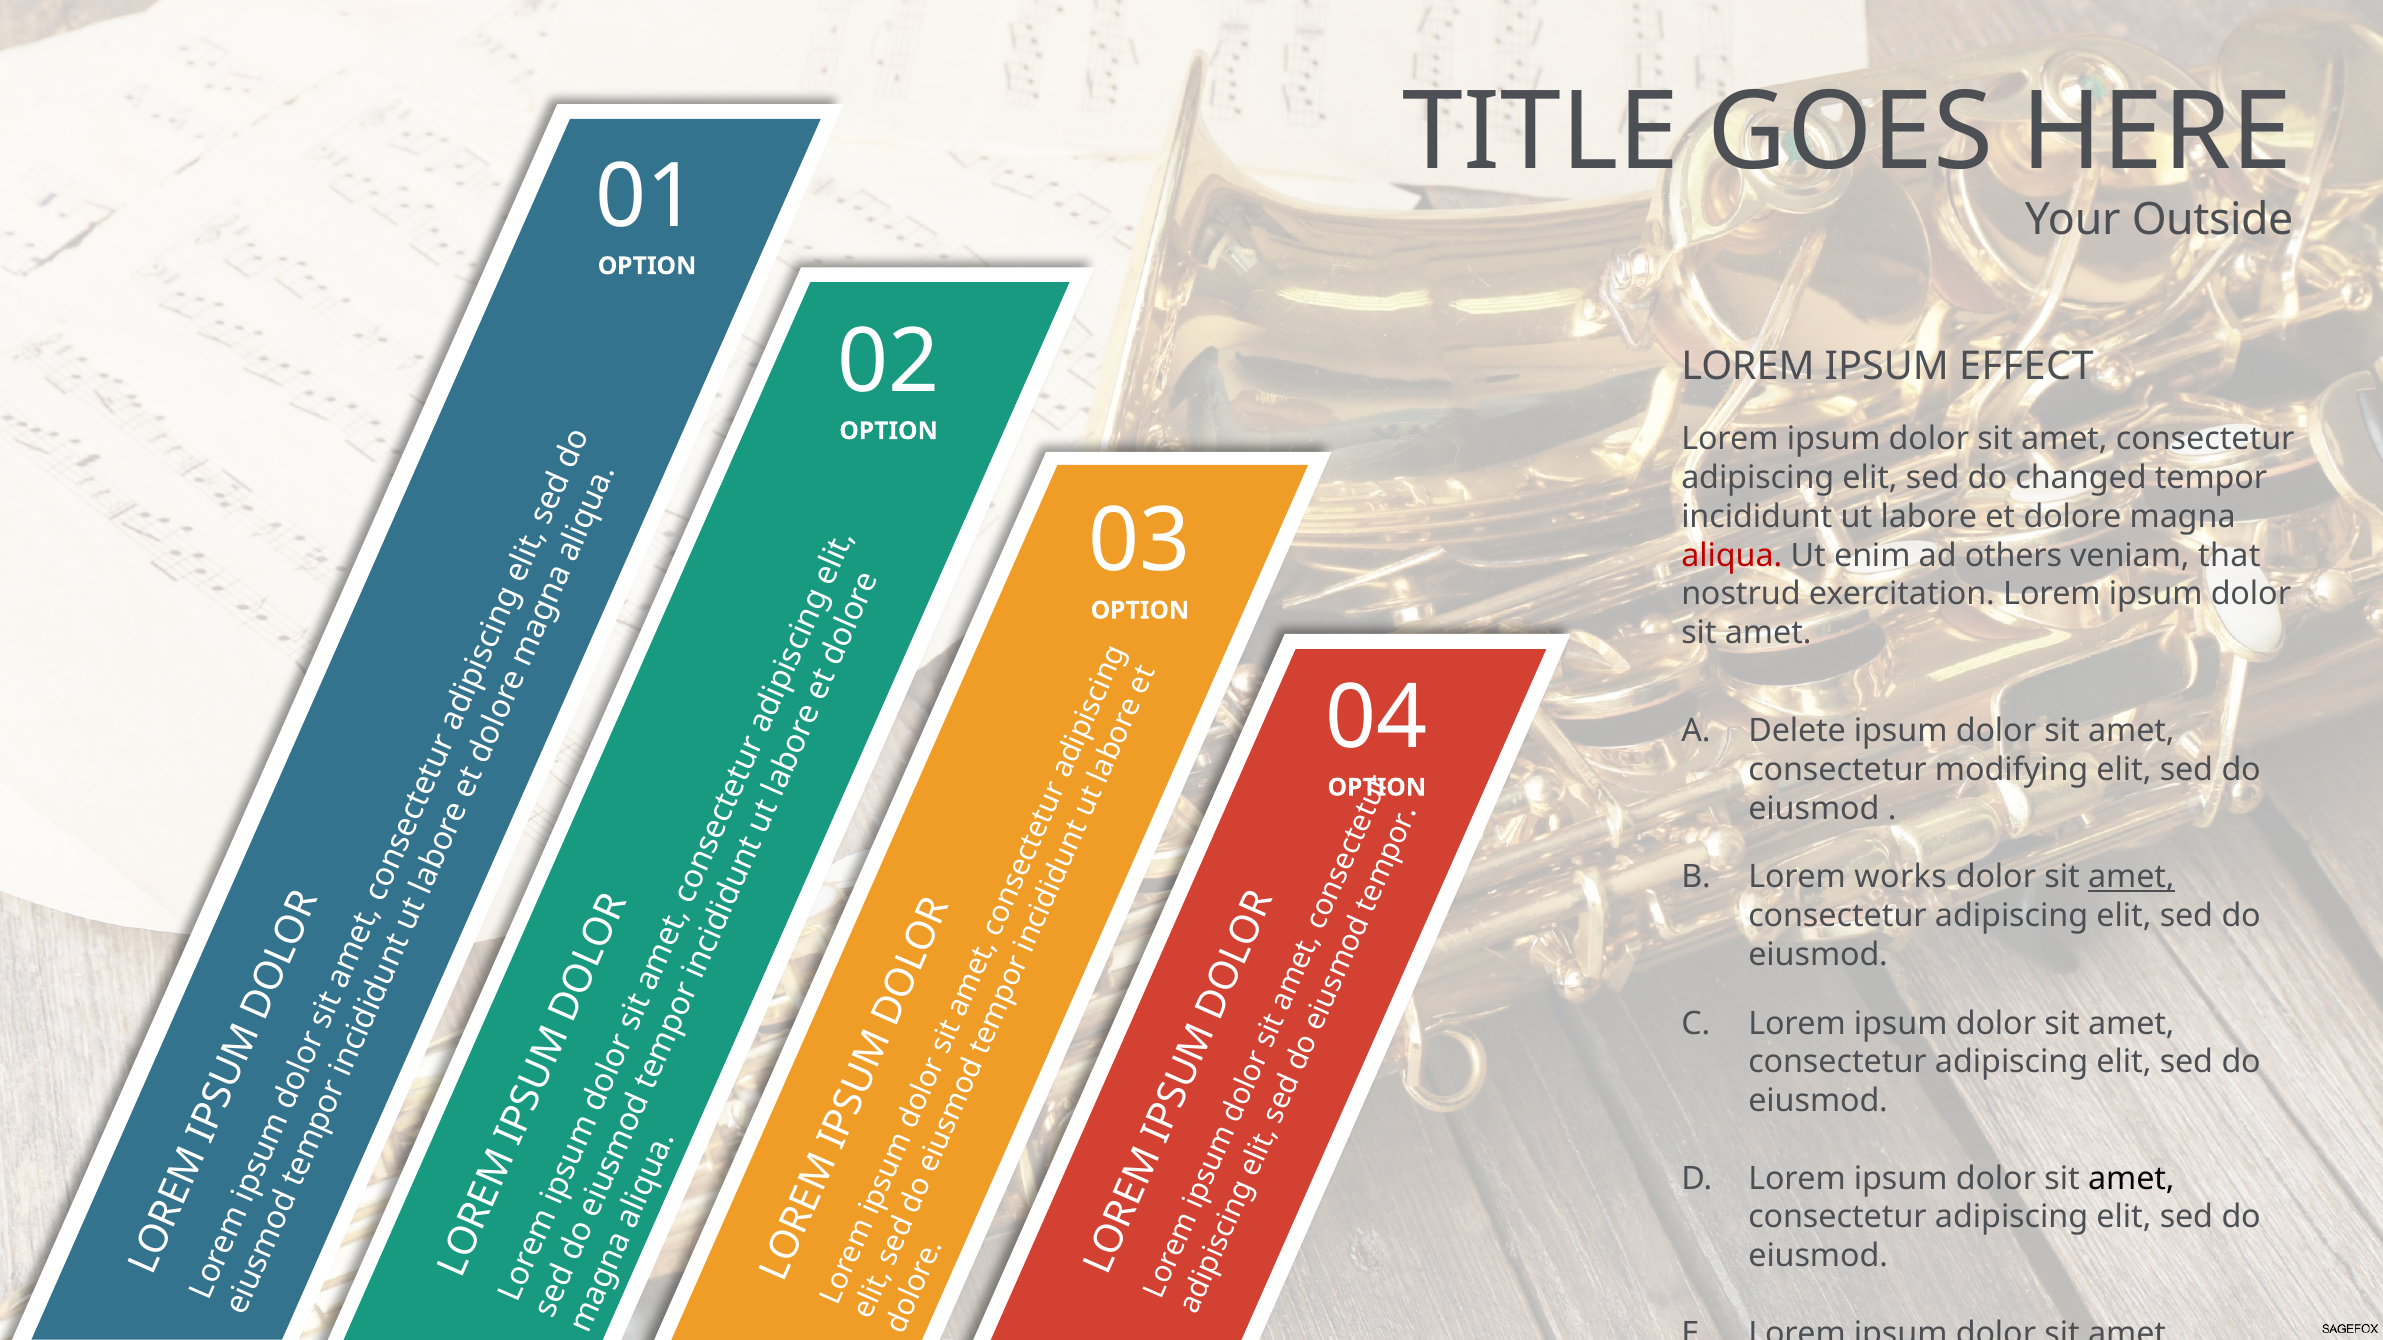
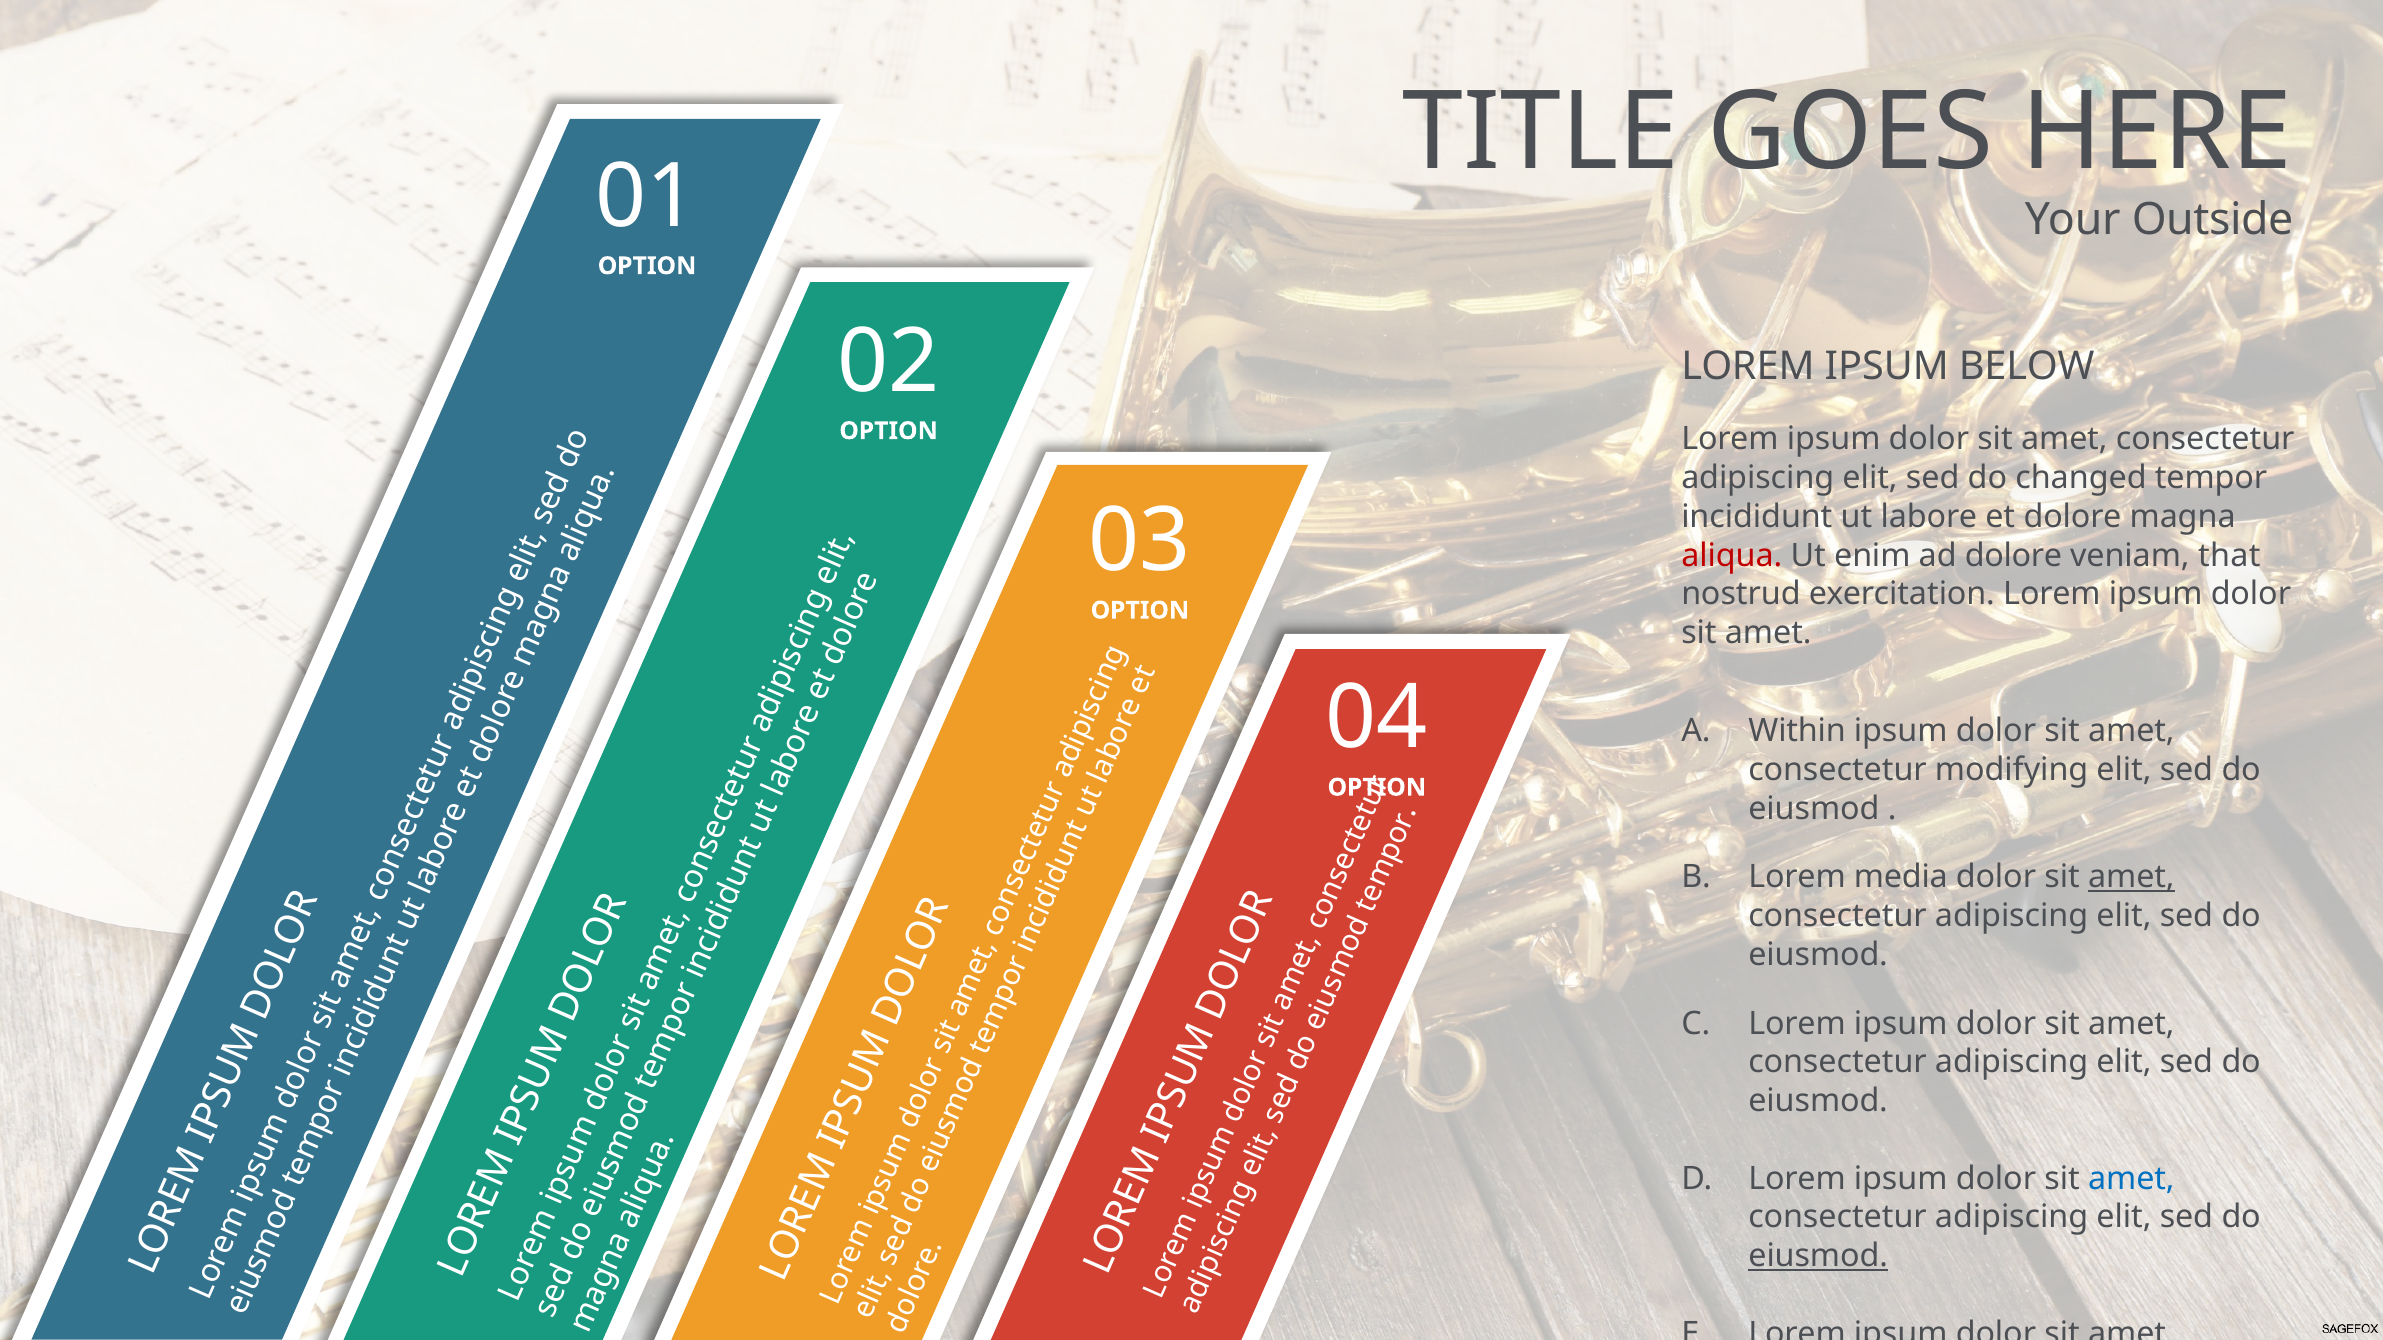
EFFECT: EFFECT -> BELOW (2027, 367)
ad others: others -> dolore (2014, 556)
Delete: Delete -> Within (1797, 731)
works: works -> media (1901, 878)
amet colour: black -> blue (2131, 1179)
eiusmod underline: none -> present (1818, 1256)
